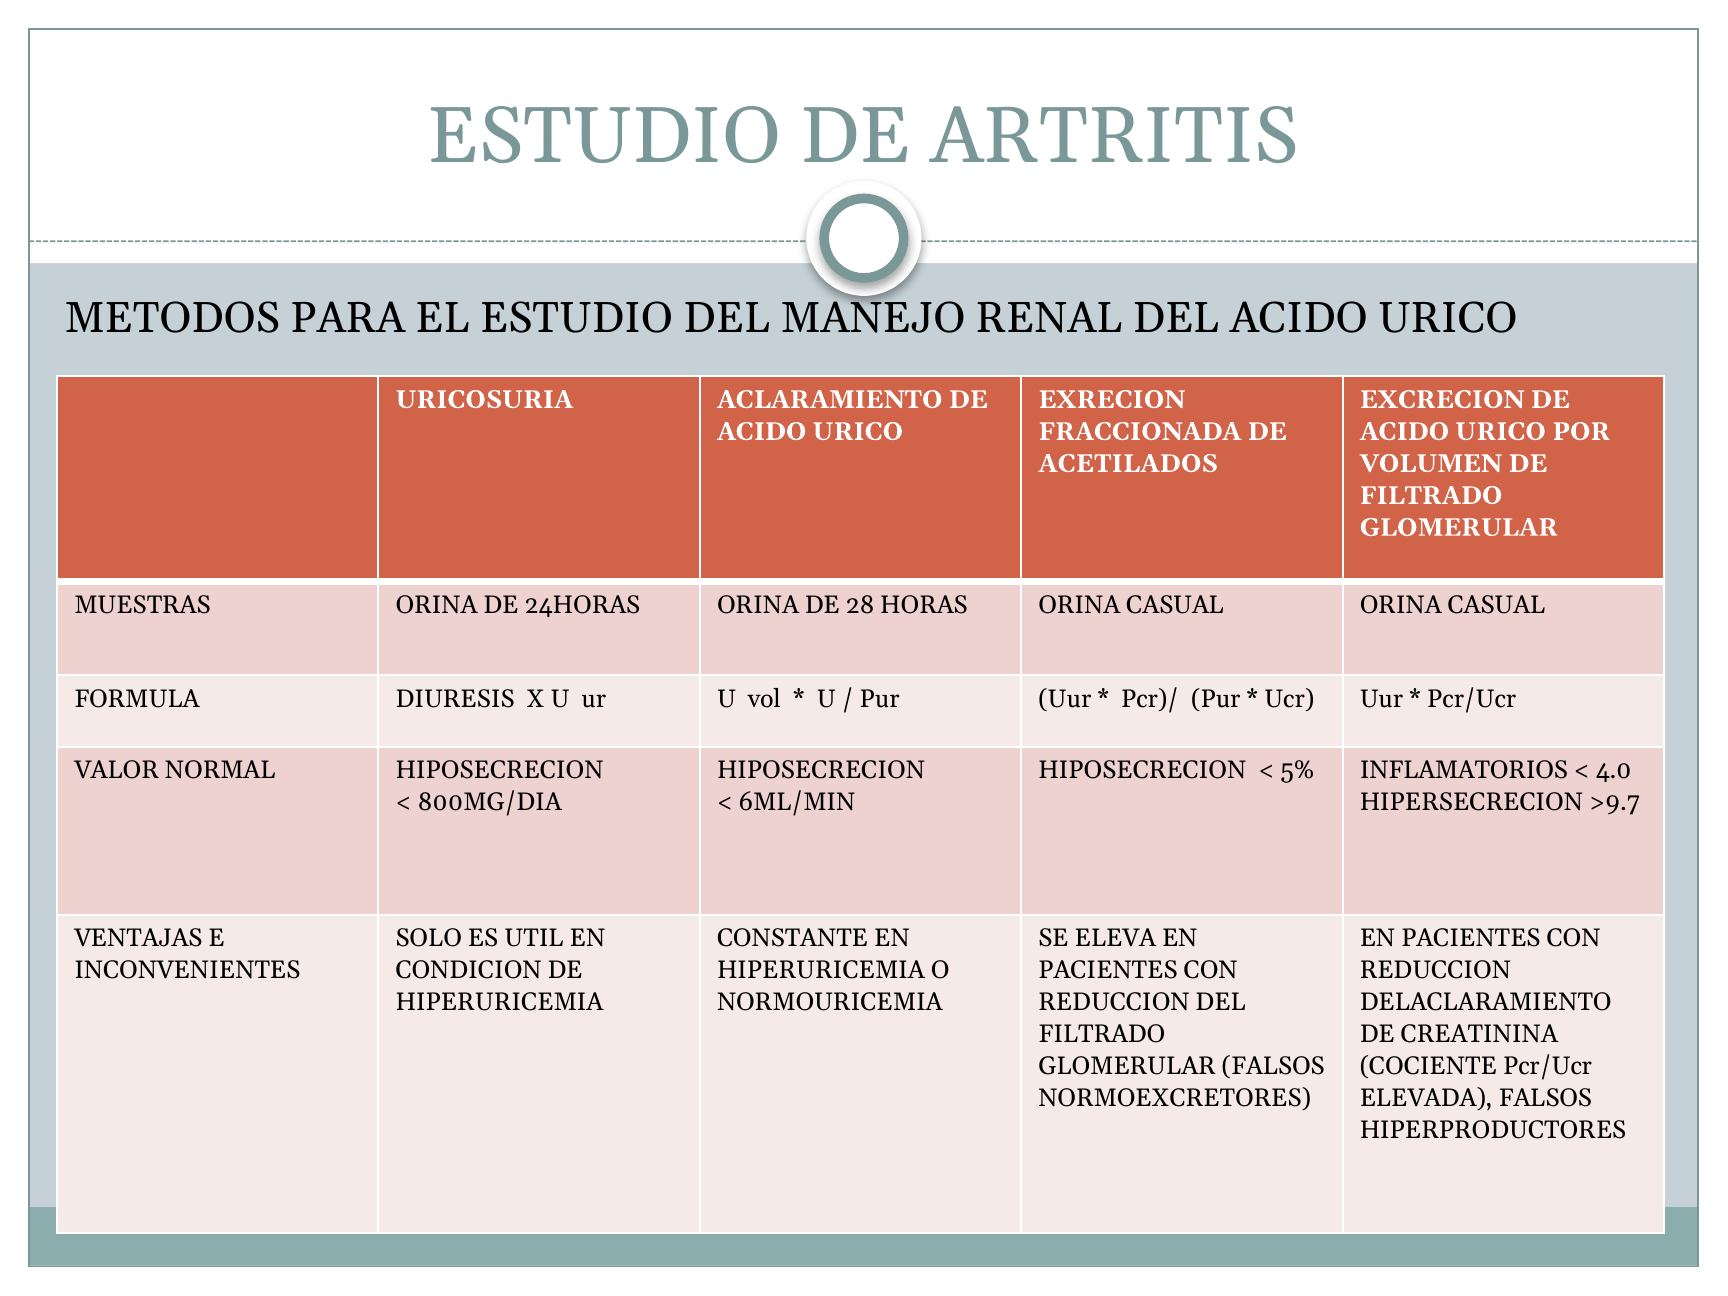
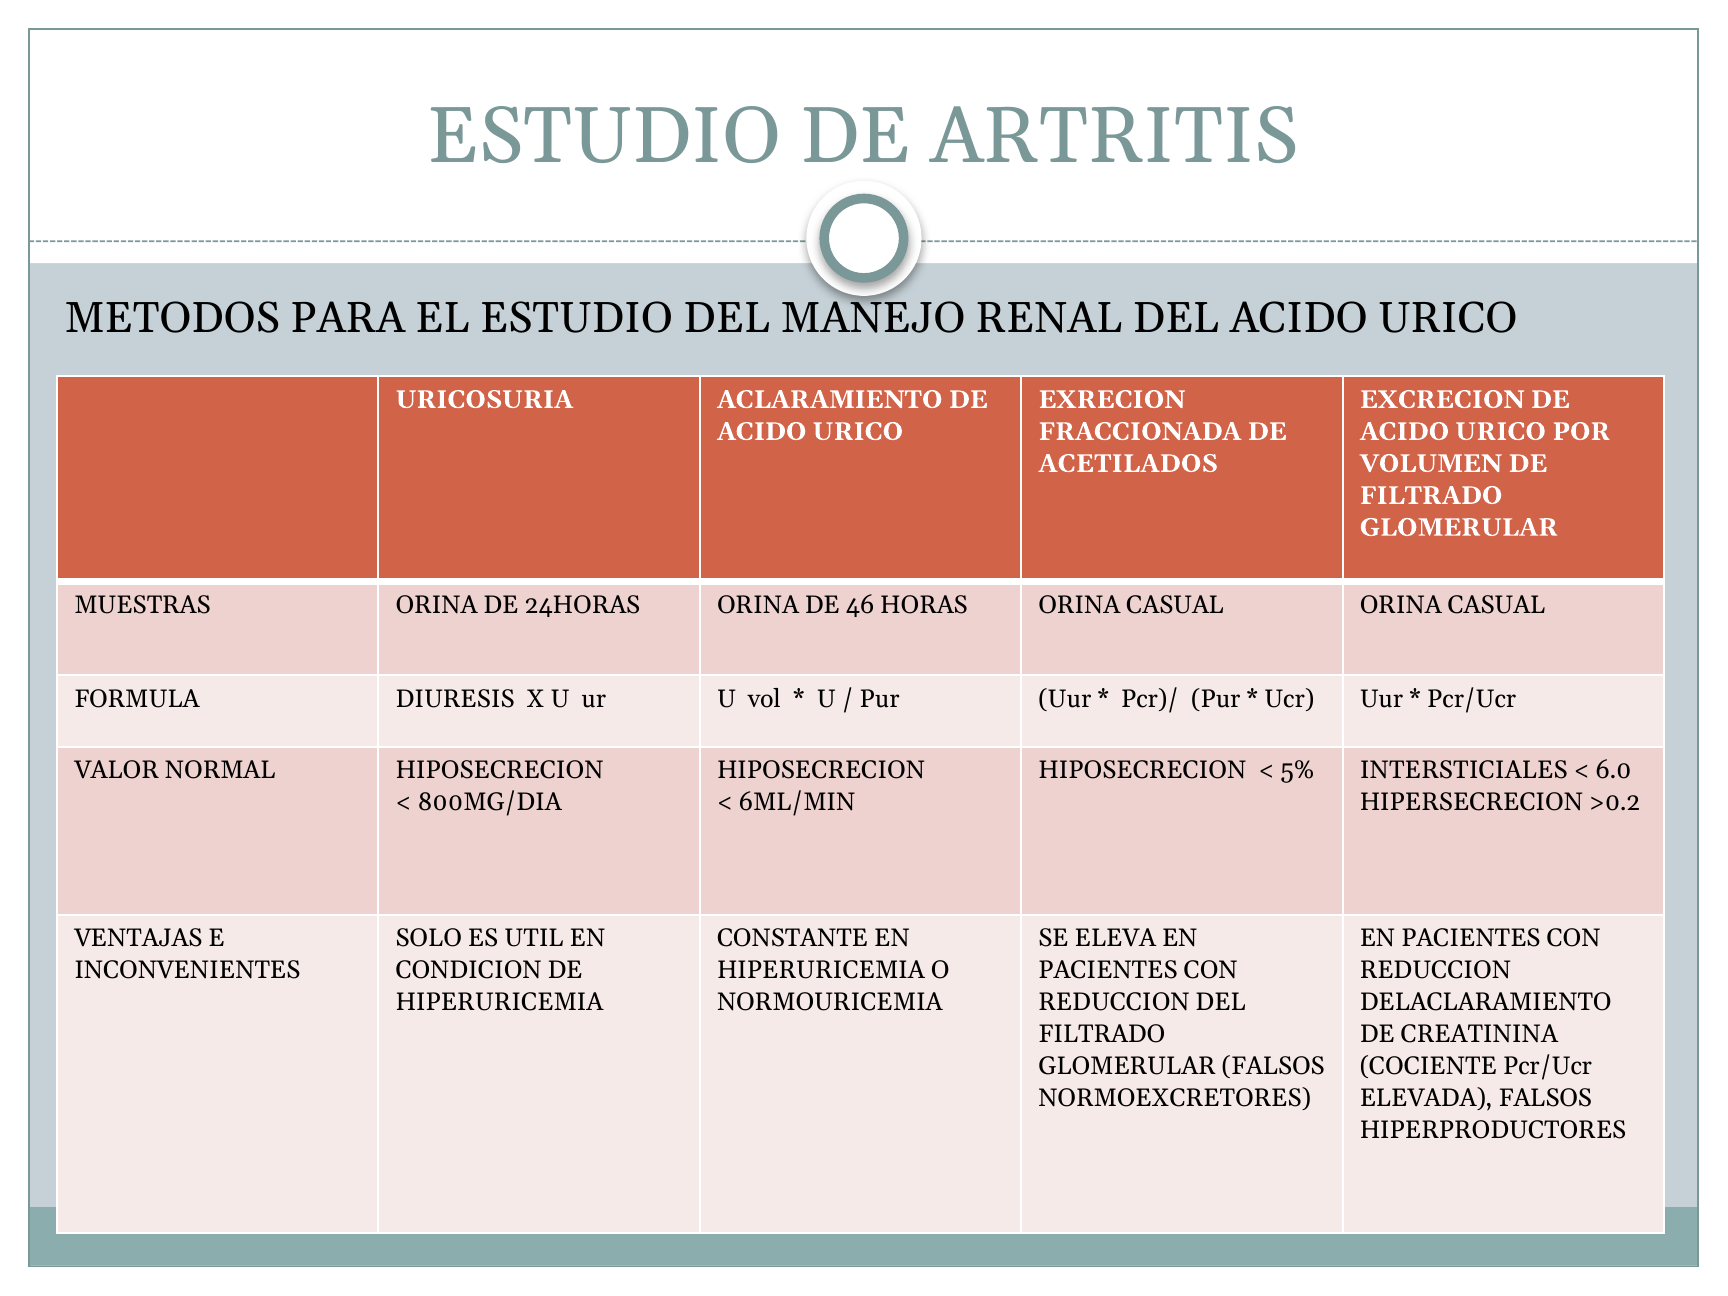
28: 28 -> 46 (860, 605)
INFLAMATORIOS: INFLAMATORIOS -> INTERSTICIALES (1464, 770)
4.0: 4.0 -> 6.0 (1614, 770)
>9.7: >9.7 -> >0.2 (1615, 802)
